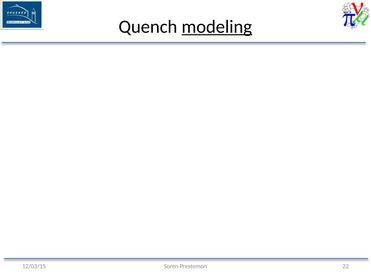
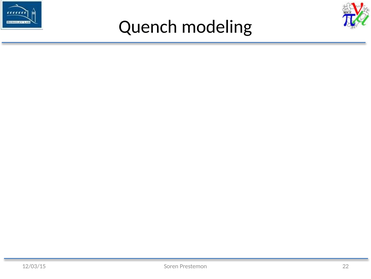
modeling underline: present -> none (217, 27)
